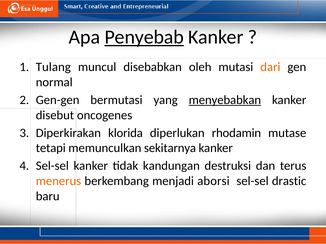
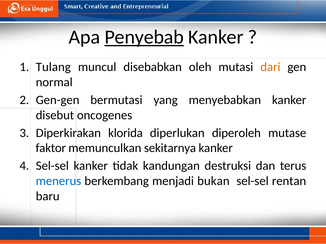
menyebabkan underline: present -> none (225, 100)
rhodamin: rhodamin -> diperoleh (236, 133)
tetapi: tetapi -> faktor (51, 148)
menerus colour: orange -> blue (58, 181)
aborsi: aborsi -> bukan (213, 181)
drastic: drastic -> rentan (289, 181)
